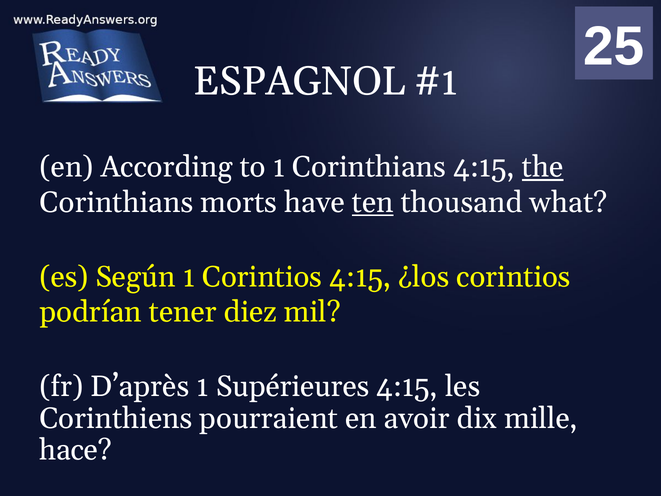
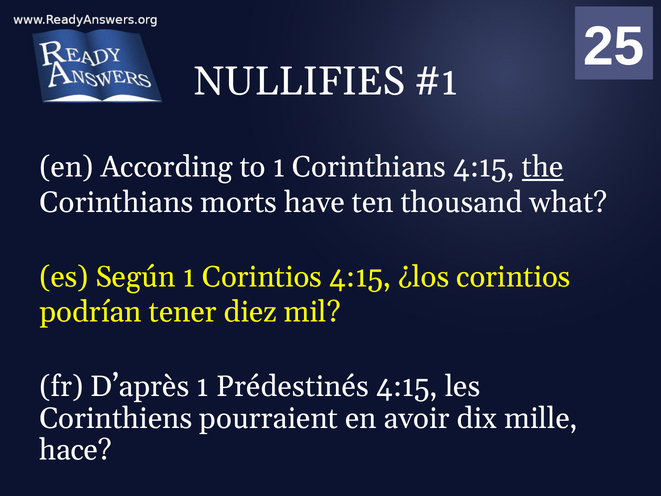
ESPAGNOL: ESPAGNOL -> NULLIFIES (300, 82)
ten underline: present -> none (373, 202)
Supérieures: Supérieures -> Prédestinés (293, 386)
